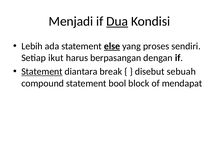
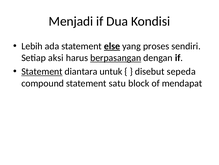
Dua underline: present -> none (117, 21)
ikut: ikut -> aksi (56, 58)
berpasangan underline: none -> present (116, 58)
break: break -> untuk (111, 71)
sebuah: sebuah -> sepeda (181, 71)
bool: bool -> satu (117, 83)
